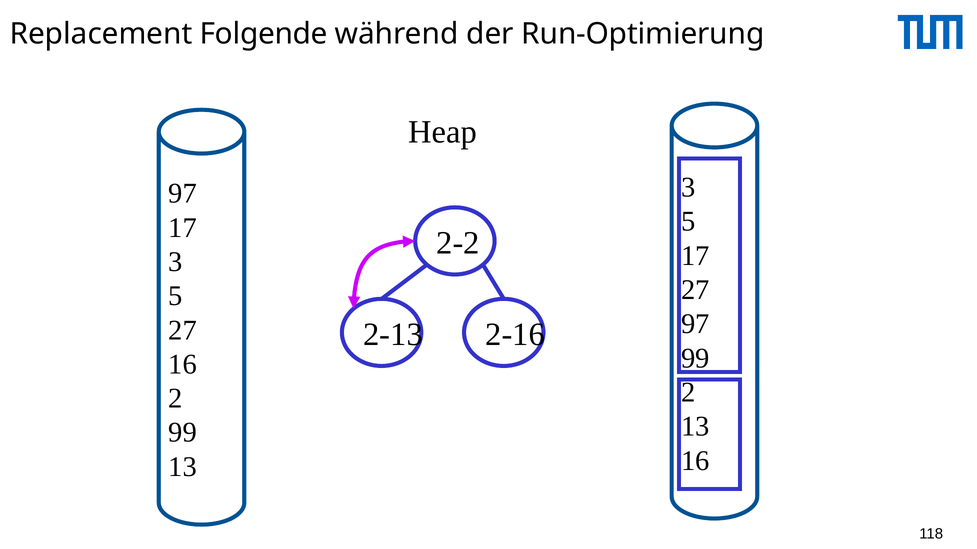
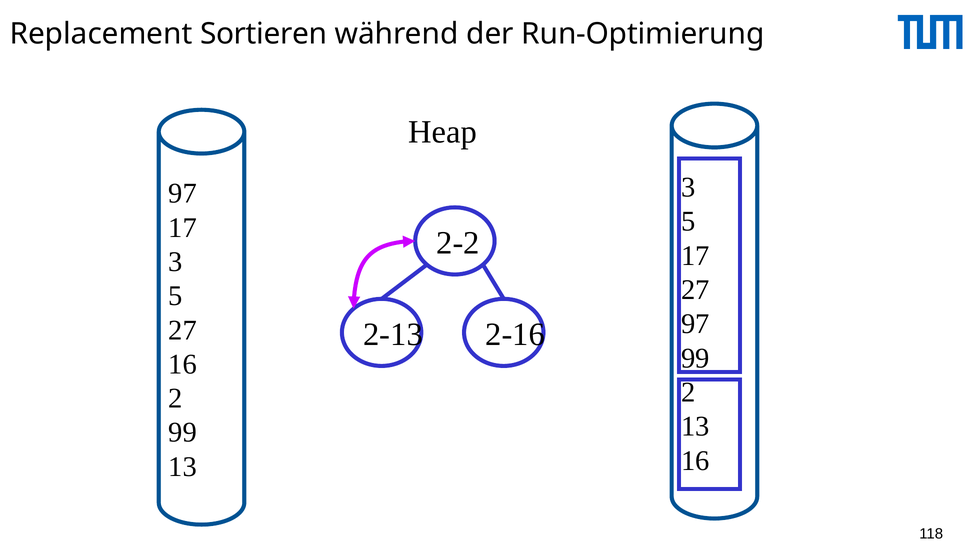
Folgende: Folgende -> Sortieren (264, 34)
